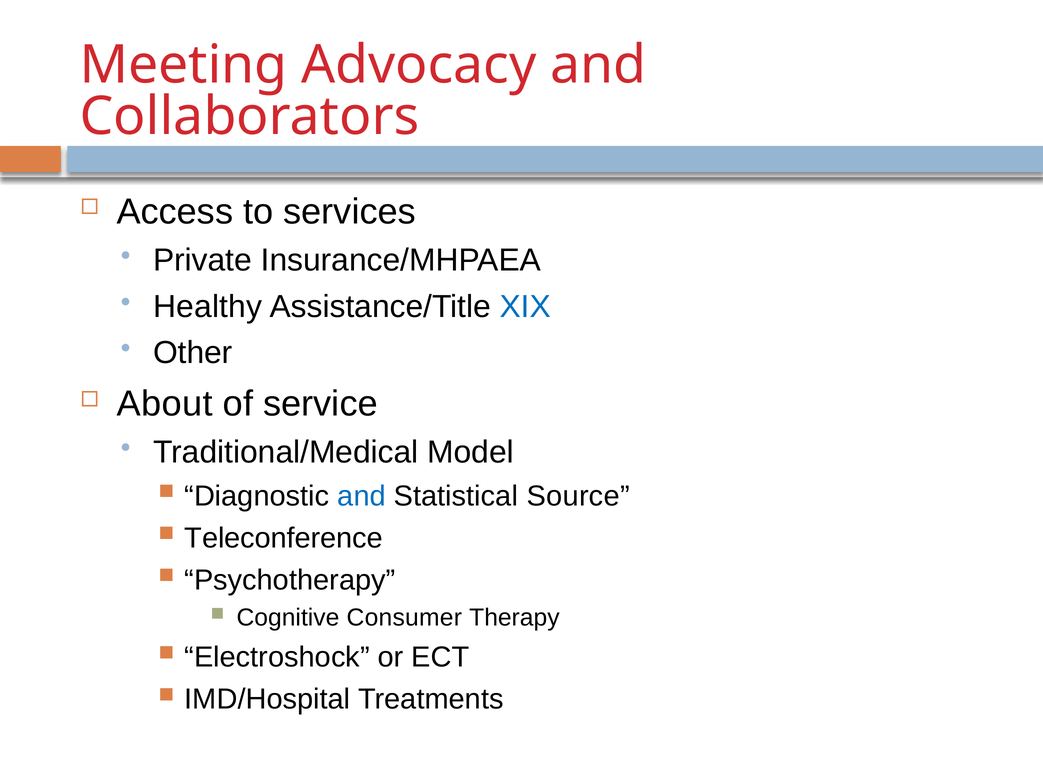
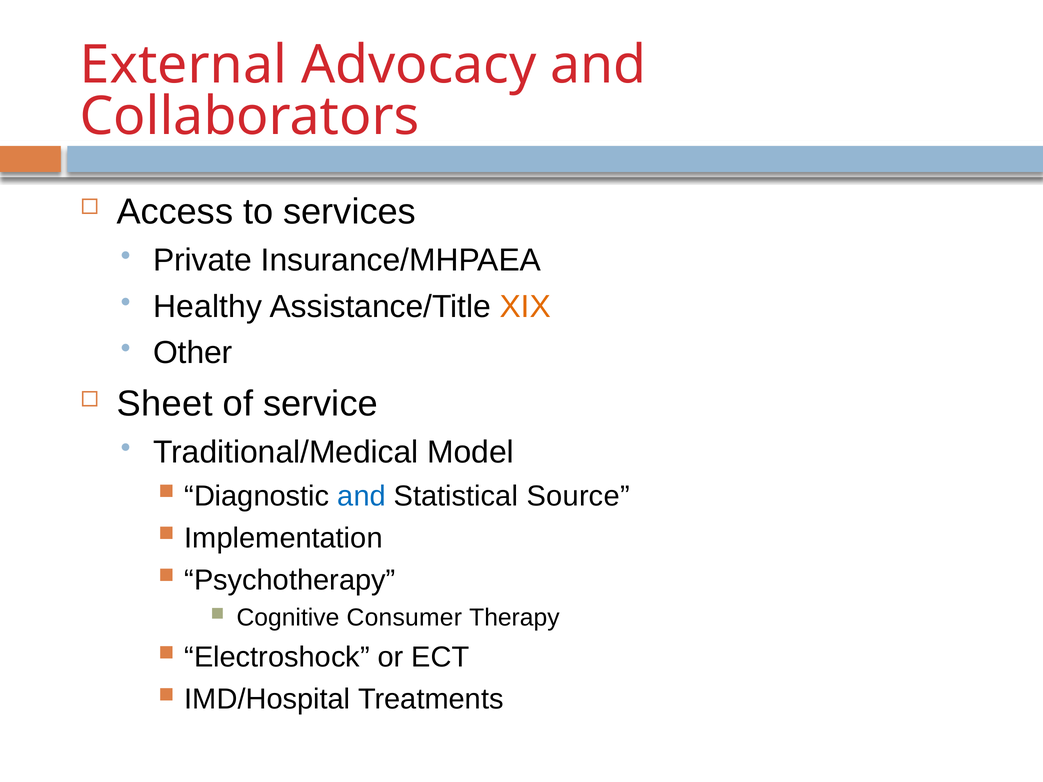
Meeting: Meeting -> External (183, 65)
XIX colour: blue -> orange (525, 307)
About: About -> Sheet (165, 404)
Teleconference: Teleconference -> Implementation (284, 538)
